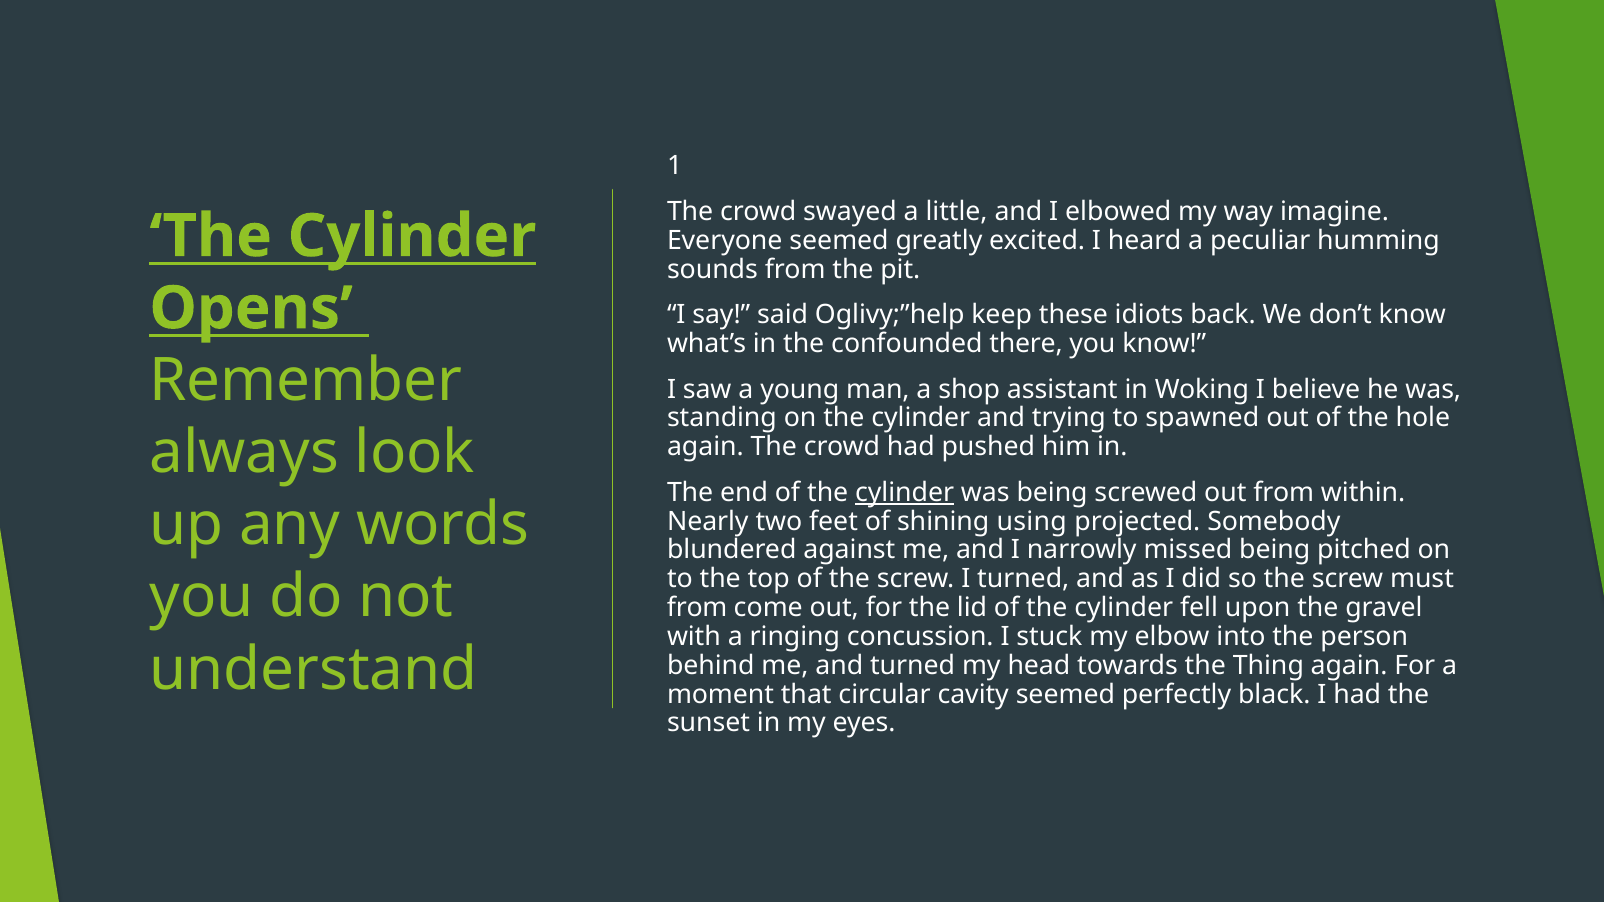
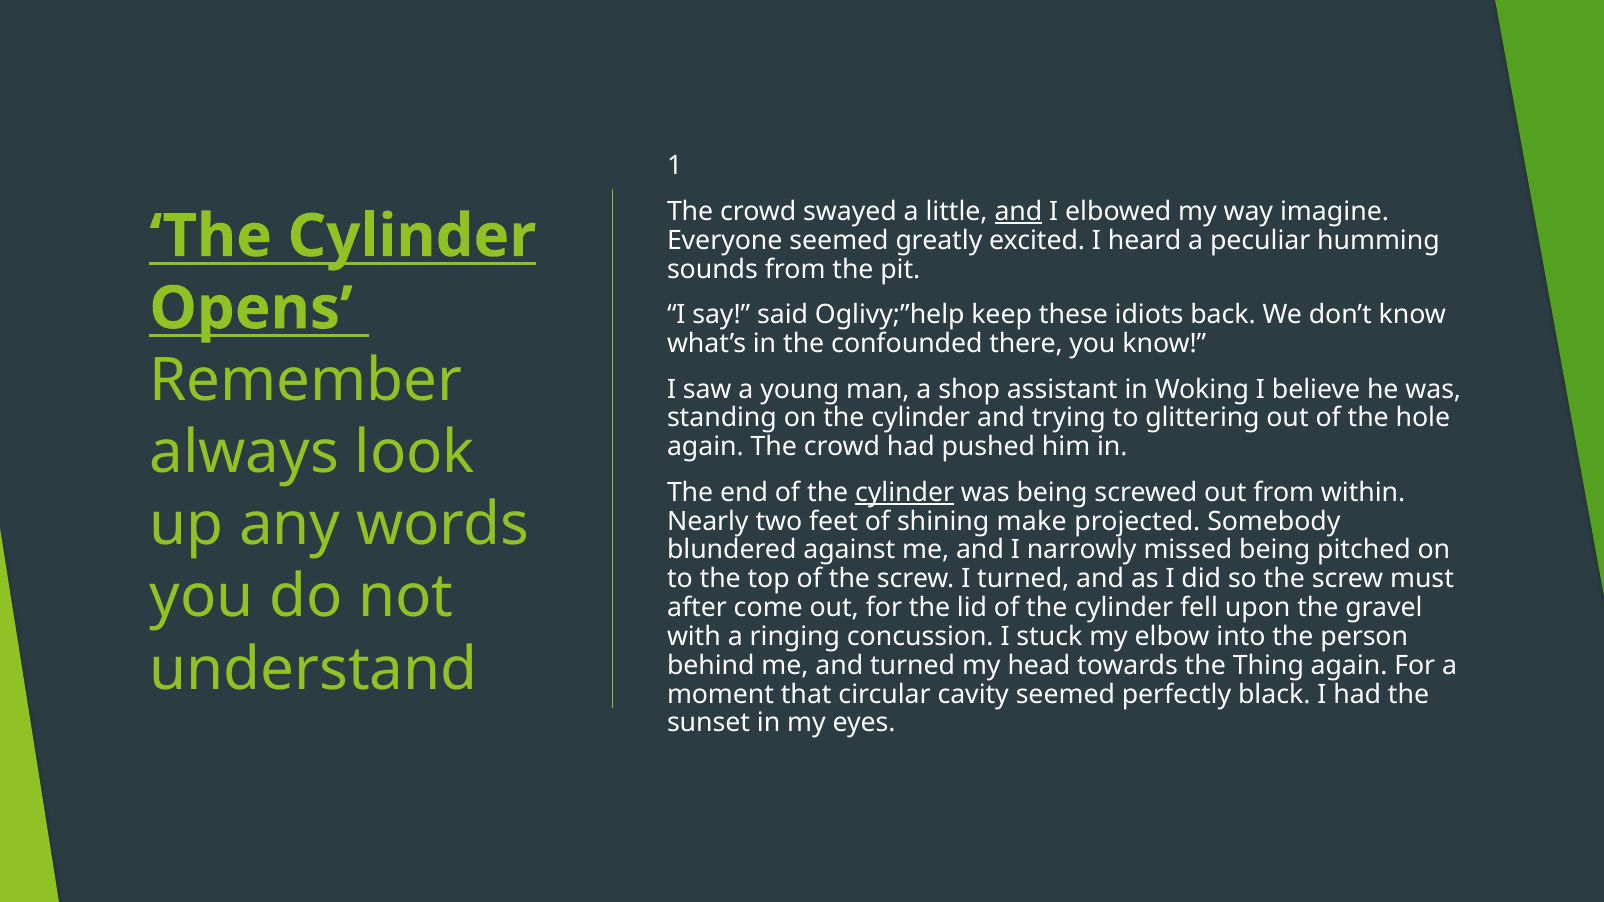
and underline: none -> present (1018, 212)
spawned: spawned -> glittering (1202, 418)
using: using -> make (1032, 521)
from: from -> after (697, 608)
